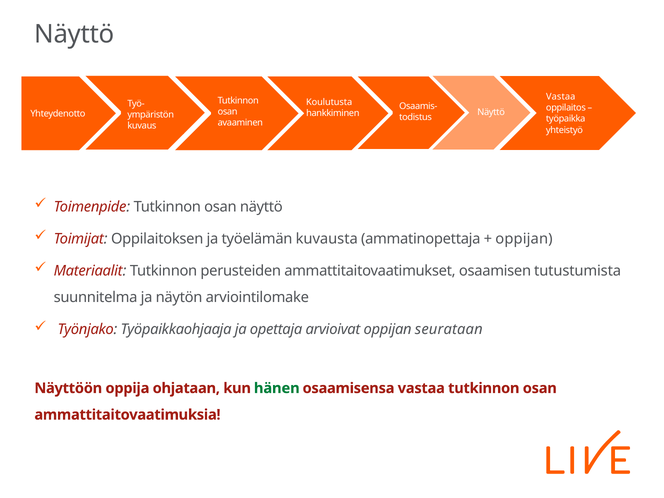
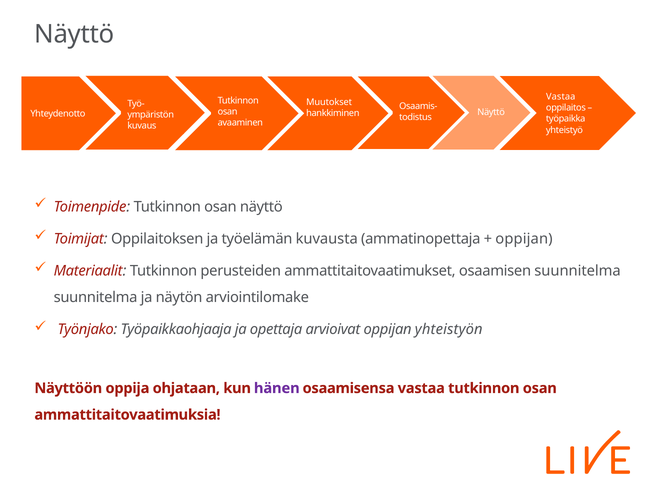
Koulutusta: Koulutusta -> Muutokset (329, 102)
osaamisen tutustumista: tutustumista -> suunnitelma (578, 271)
seurataan: seurataan -> yhteistyön (449, 330)
hänen colour: green -> purple (277, 388)
